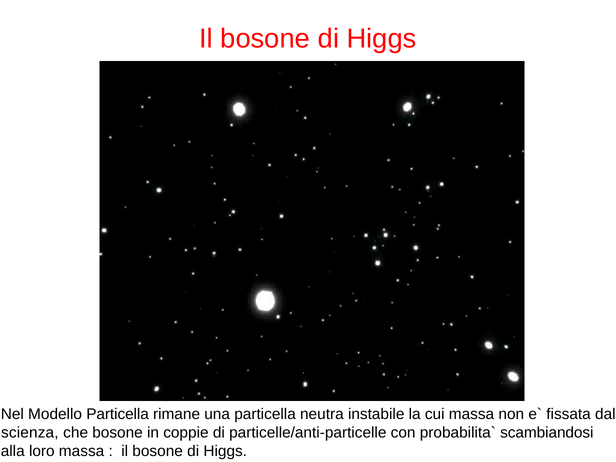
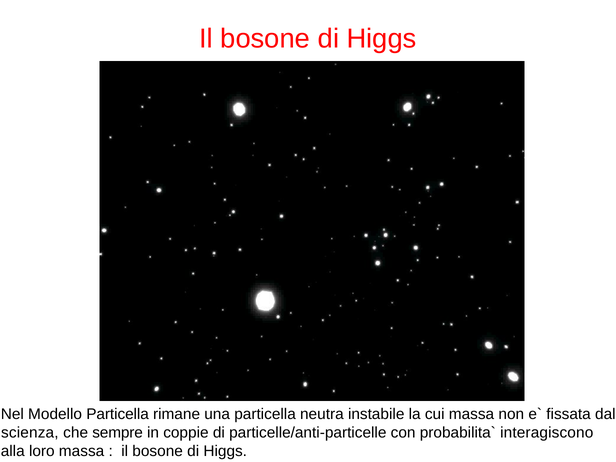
che bosone: bosone -> sempre (118, 433)
scambiandosi: scambiandosi -> interagiscono (547, 433)
